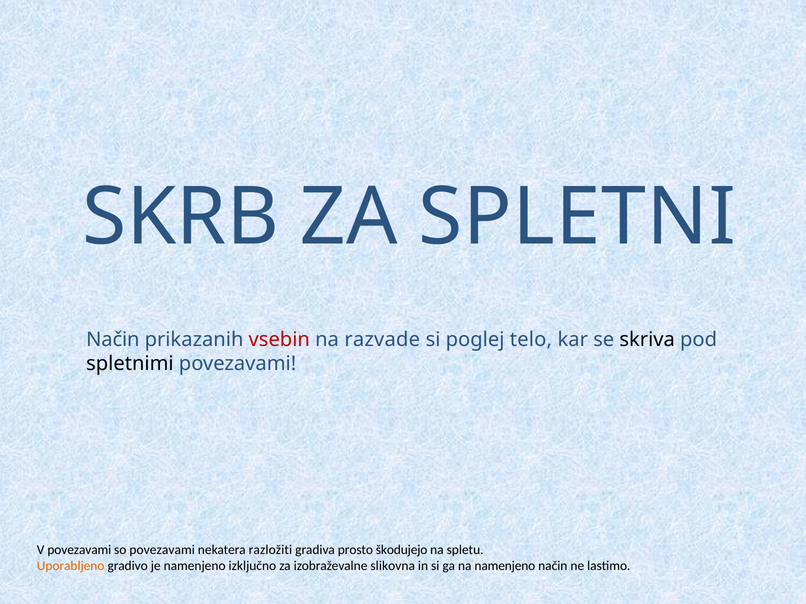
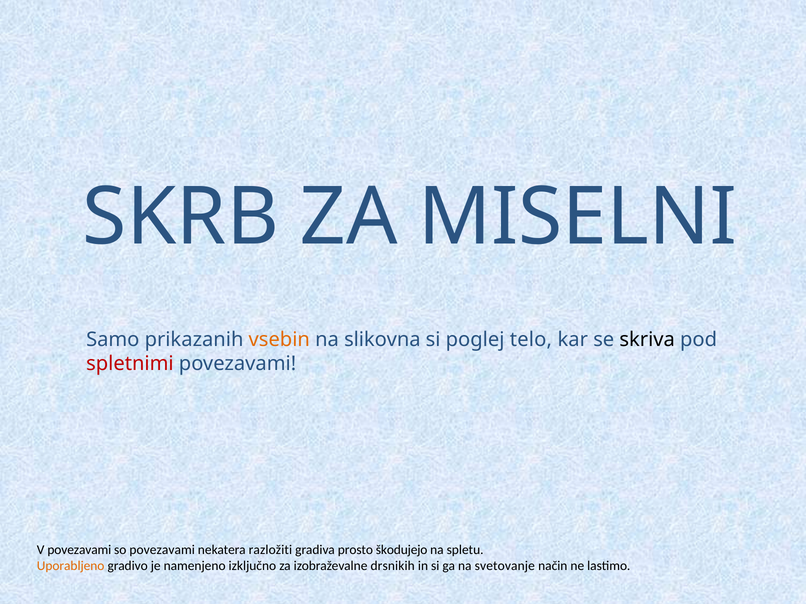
SPLETNI: SPLETNI -> MISELNI (578, 217)
Način: Način -> Samo (113, 340)
vsebin colour: red -> orange (279, 340)
razvade: razvade -> slikovna (382, 340)
spletnimi colour: black -> red (130, 364)
slikovna: slikovna -> drsnikih (393, 566)
na namenjeno: namenjeno -> svetovanje (505, 566)
